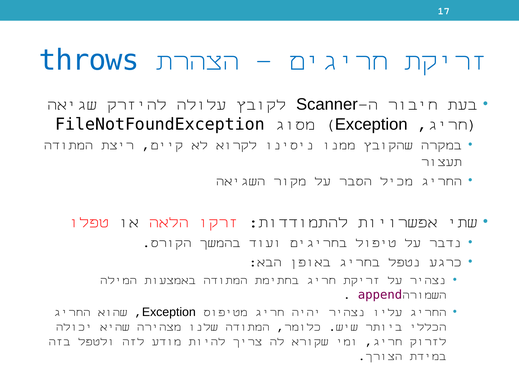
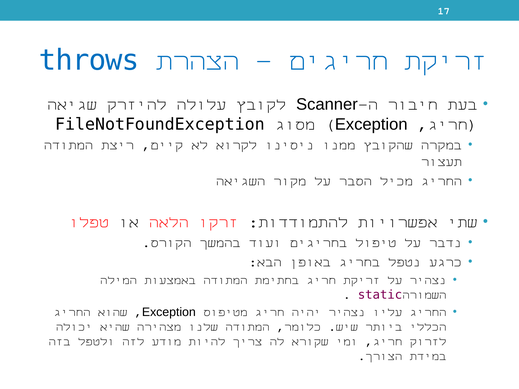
append: append -> static (380, 295)
